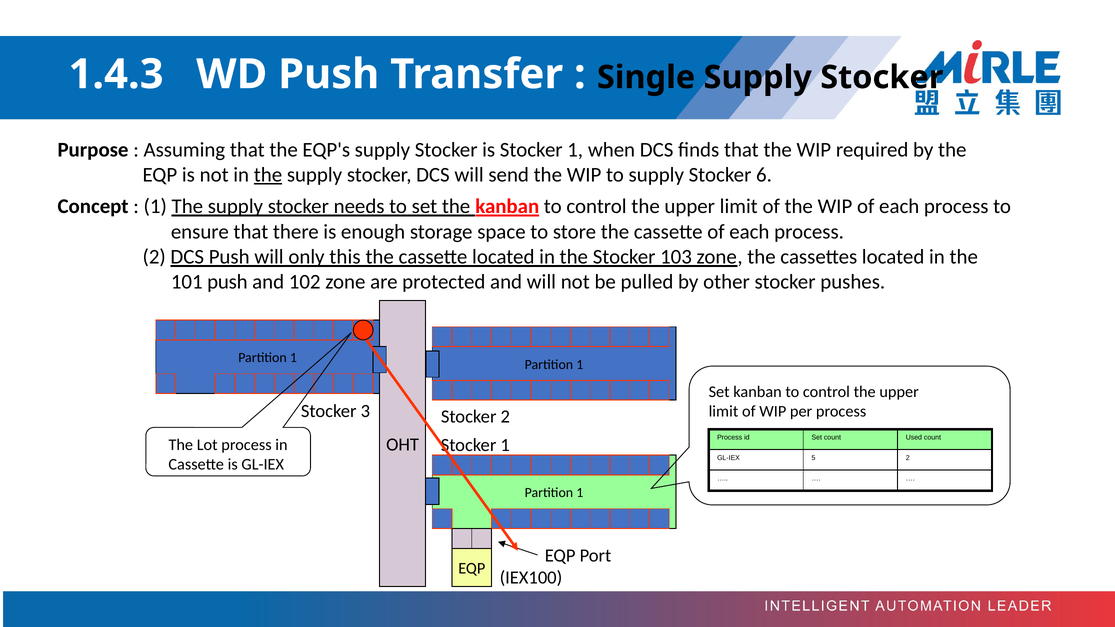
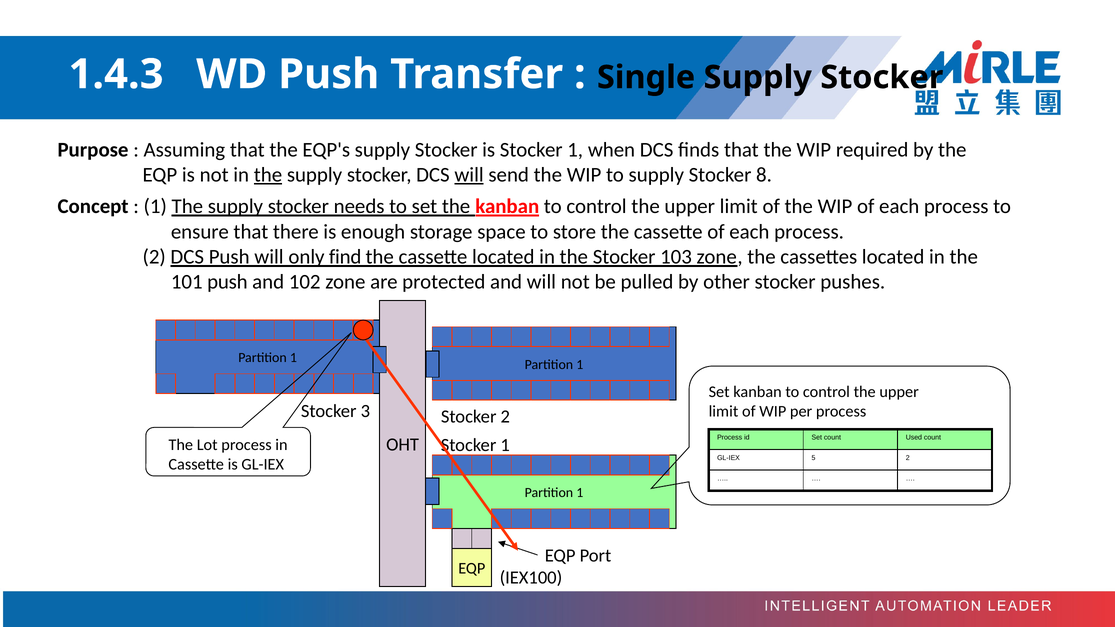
will underline: none -> present (469, 175)
6: 6 -> 8 (764, 175)
this: this -> find (345, 257)
